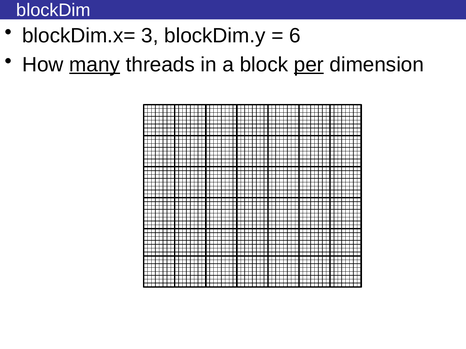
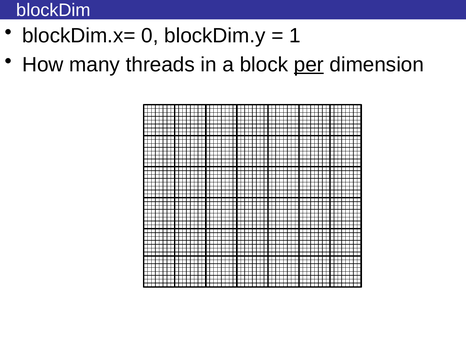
3: 3 -> 0 (150, 36)
6: 6 -> 1 (295, 36)
many underline: present -> none (95, 65)
